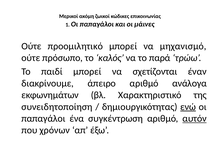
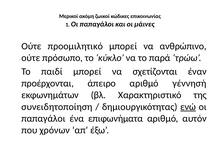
μηχανισμό: μηχανισμό -> ανθρώπινο (183, 46)
καλός: καλός -> κύκλο (110, 58)
διακρίνουμε: διακρίνουμε -> προέρχονται (48, 83)
ανάλογα: ανάλογα -> γέννησή (189, 83)
συγκέντρωση: συγκέντρωση -> επιφωνήματα (116, 119)
αυτόν underline: present -> none (195, 119)
